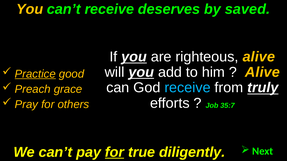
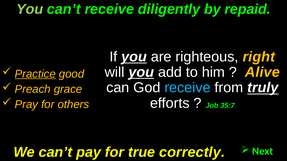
You colour: yellow -> light green (30, 9)
deserves: deserves -> diligently (169, 9)
saved: saved -> repaid (248, 9)
righteous alive: alive -> right (259, 57)
for underline: present -> none (115, 153)
diligently: diligently -> correctly (192, 153)
